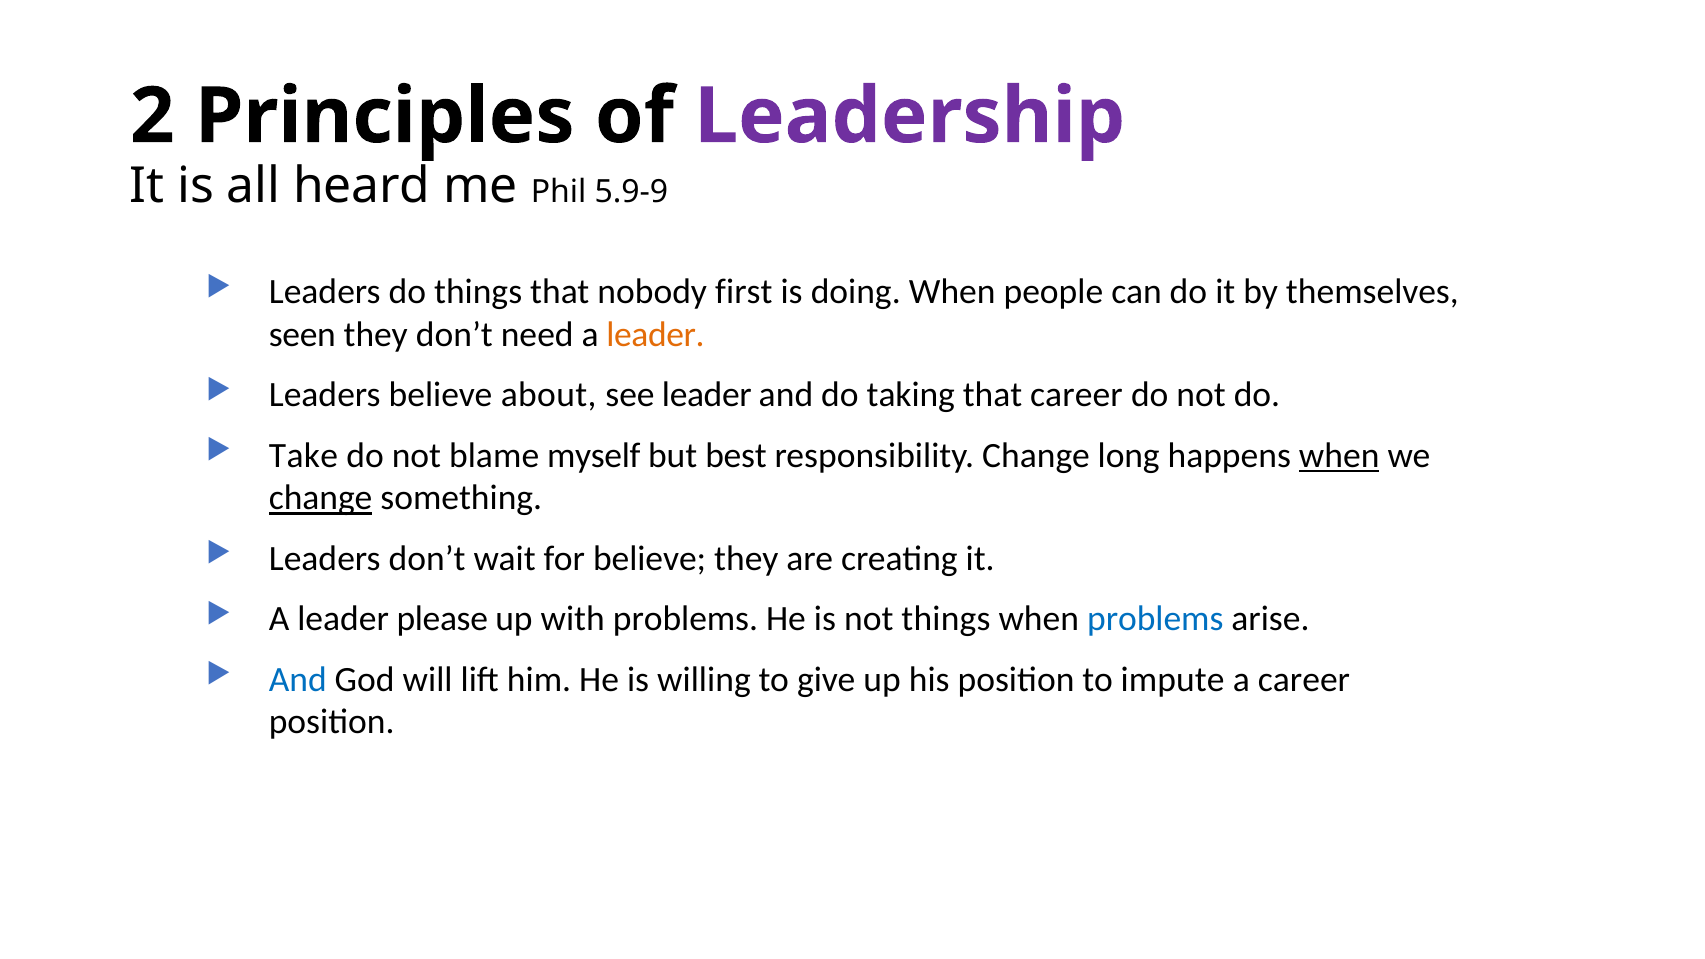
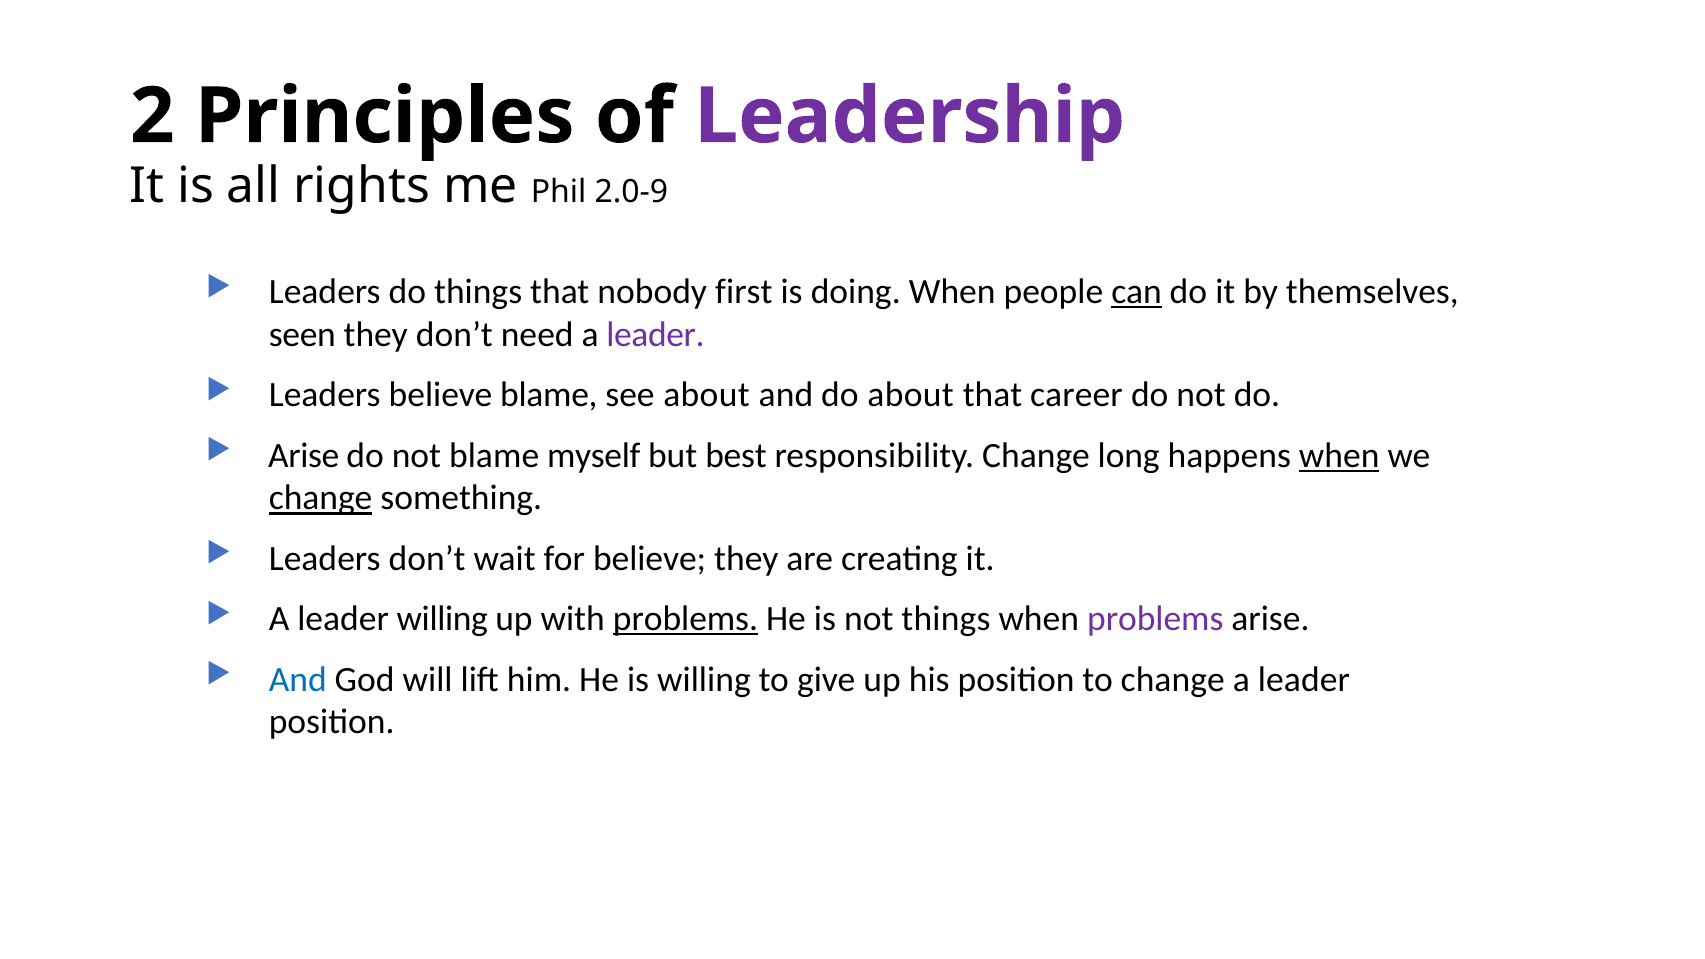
heard: heard -> rights (362, 186)
5.9-9: 5.9-9 -> 2.0-9 (631, 191)
can underline: none -> present (1137, 292)
leader colour: orange -> purple (655, 335)
believe about: about -> blame (549, 395)
see leader: leader -> about (707, 395)
do taking: taking -> about (911, 395)
Take: Take -> Arise (304, 456)
leader please: please -> willing (442, 619)
problems underline: none -> present (685, 619)
problems colour: blue -> purple (1155, 619)
to impute: impute -> change (1173, 679)
career: career -> leader (1304, 679)
